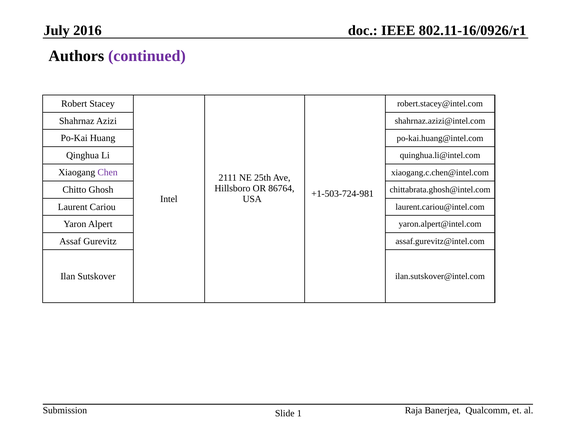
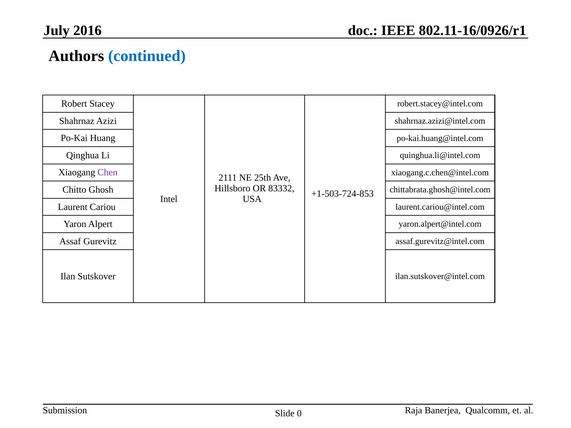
continued colour: purple -> blue (147, 56)
86764: 86764 -> 83332 (281, 188)
+1-503-724-981: +1-503-724-981 -> +1-503-724-853 (343, 194)
1: 1 -> 0 (299, 414)
